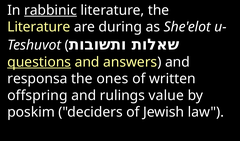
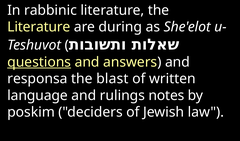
rabbinic underline: present -> none (51, 10)
ones: ones -> blast (112, 79)
offspring: offspring -> language (38, 95)
value: value -> notes (166, 95)
